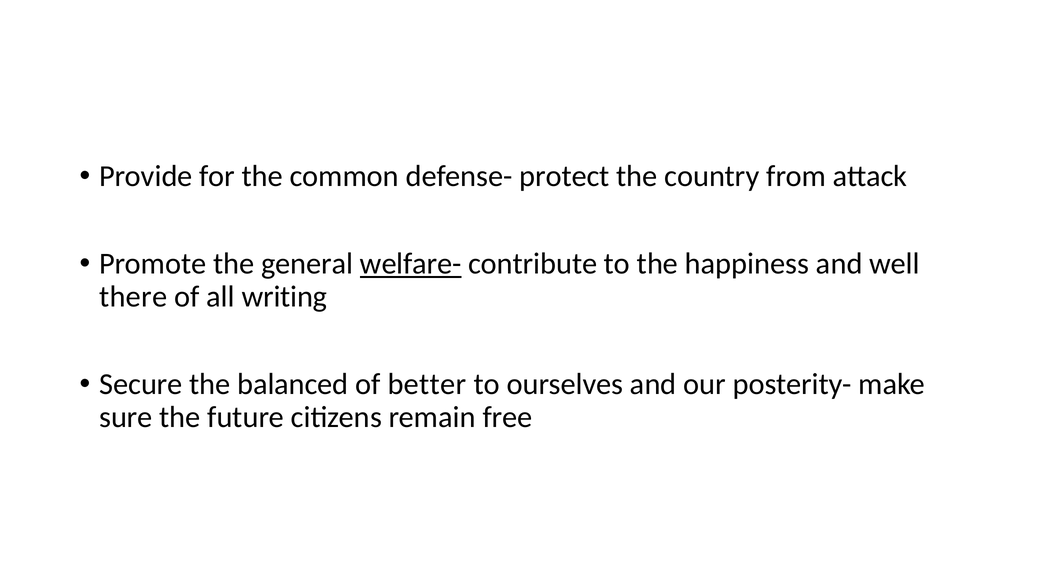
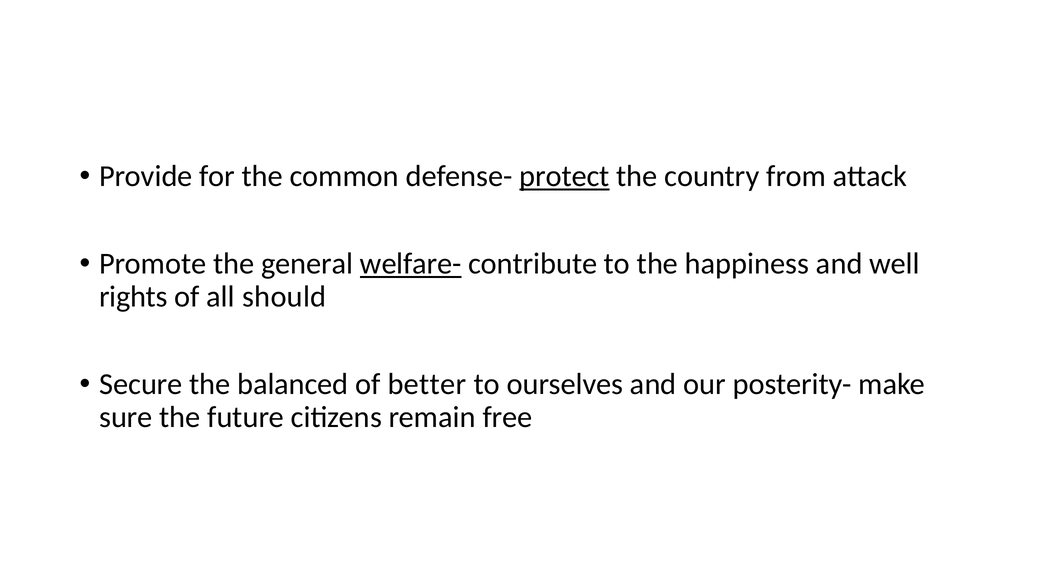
protect underline: none -> present (564, 177)
there: there -> rights (133, 297)
writing: writing -> should (284, 297)
